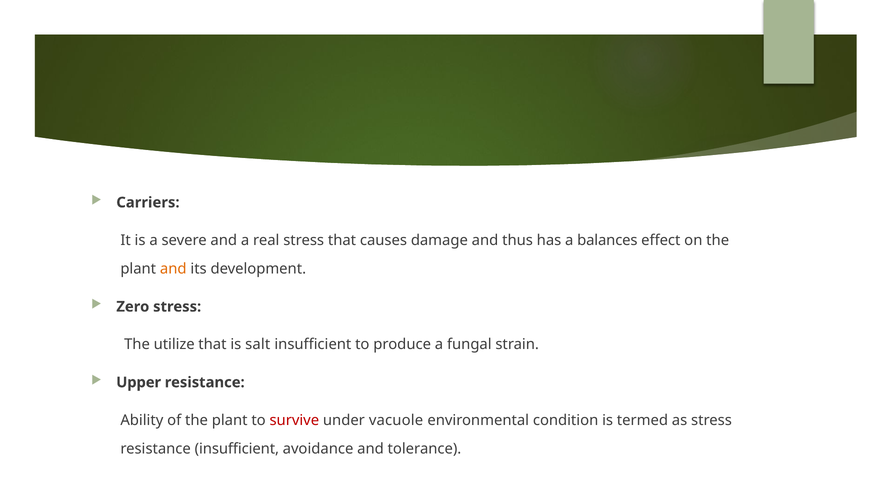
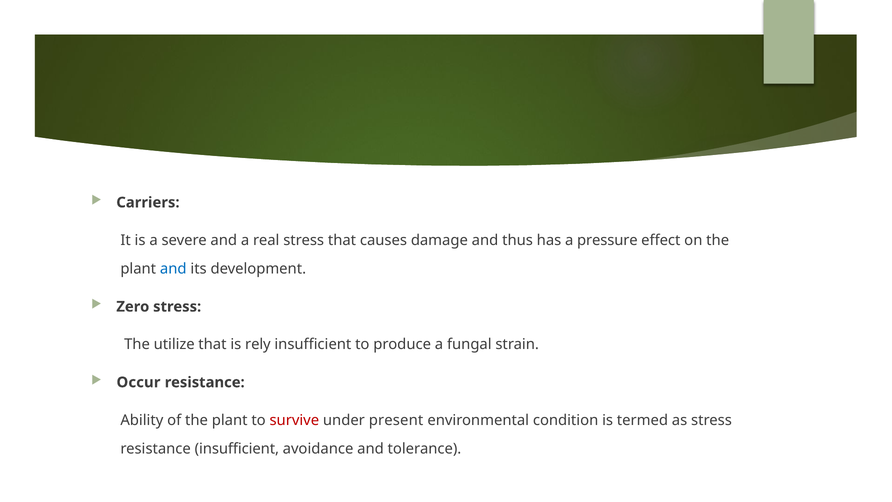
balances: balances -> pressure (607, 240)
and colour: orange -> blue (173, 269)
salt: salt -> rely (258, 344)
Upper: Upper -> Occur (138, 382)
vacuole: vacuole -> present (396, 420)
